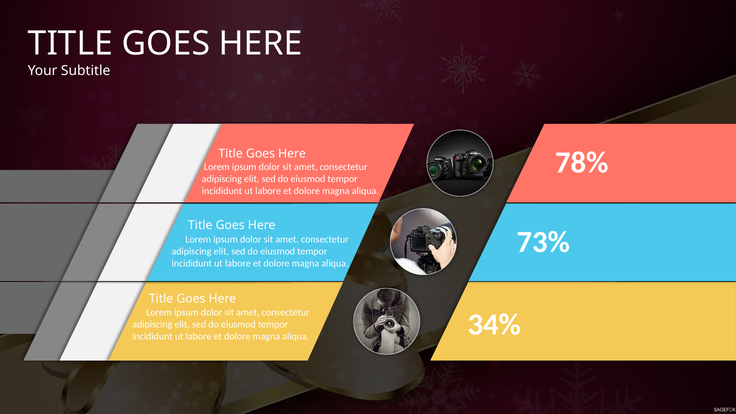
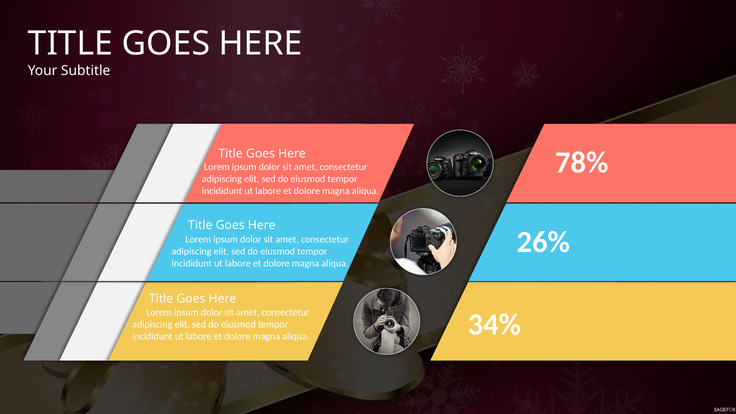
73%: 73% -> 26% (544, 242)
